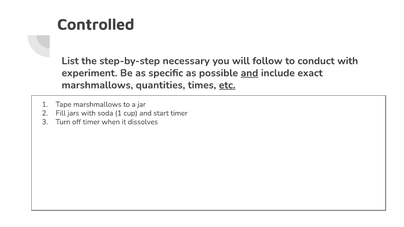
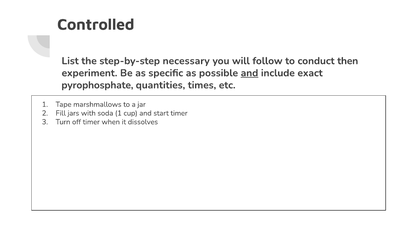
conduct with: with -> then (348, 61)
marshmallows: marshmallows -> pyrophosphate (97, 85)
etc underline: present -> none (227, 85)
